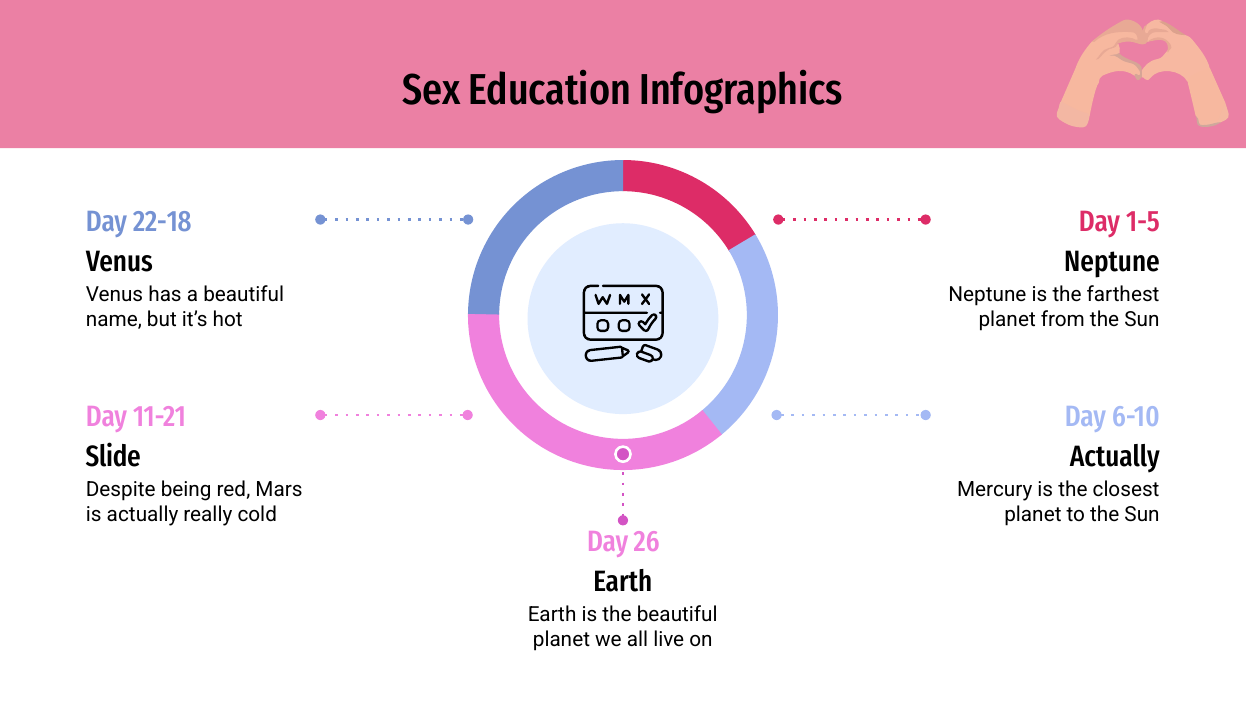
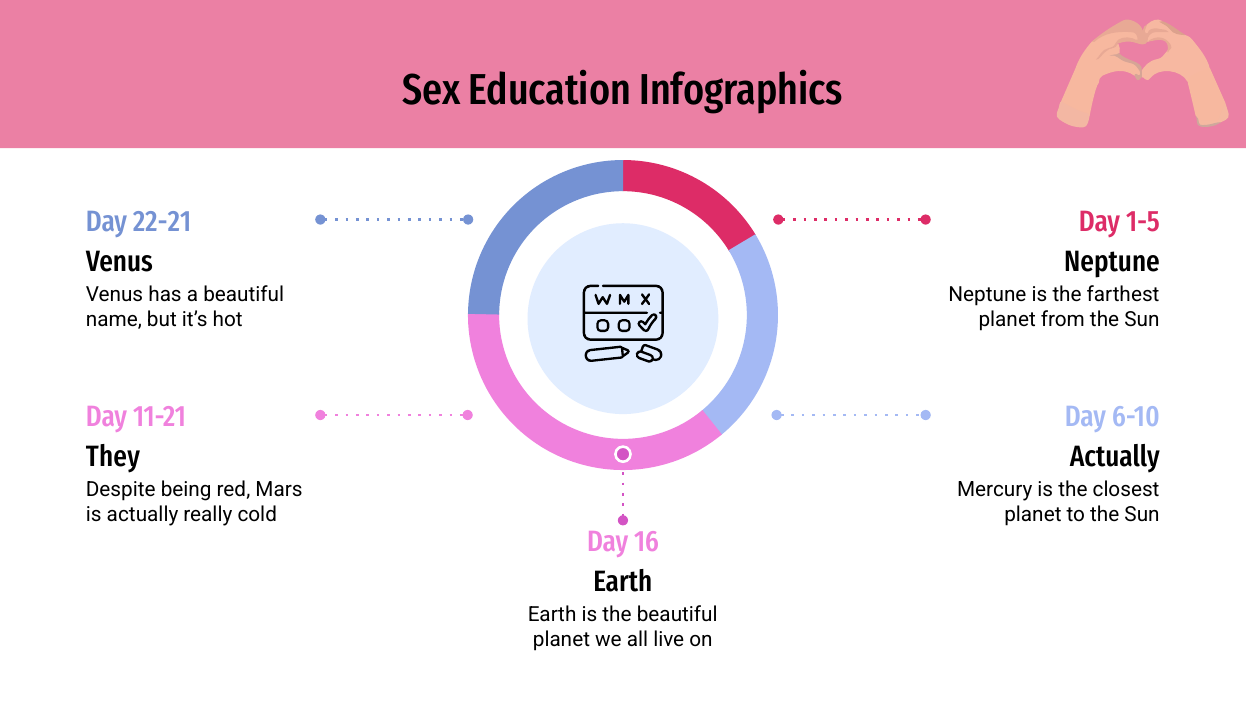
22-18: 22-18 -> 22-21 (162, 222)
Slide: Slide -> They (113, 457)
26: 26 -> 16 (647, 542)
